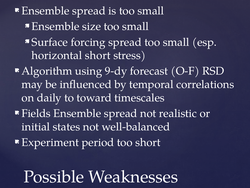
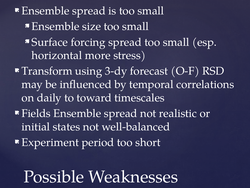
horizontal short: short -> more (98, 55)
Algorithm: Algorithm -> Transform (47, 71)
9-dy: 9-dy -> 3-dy (116, 71)
